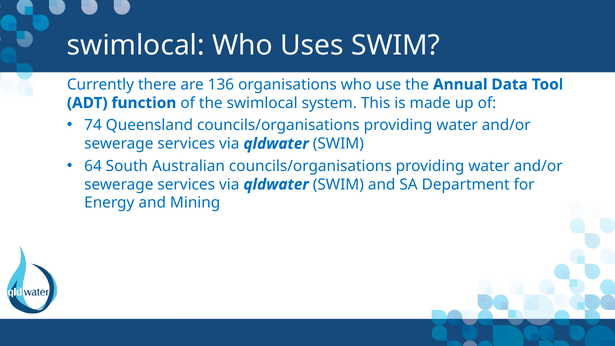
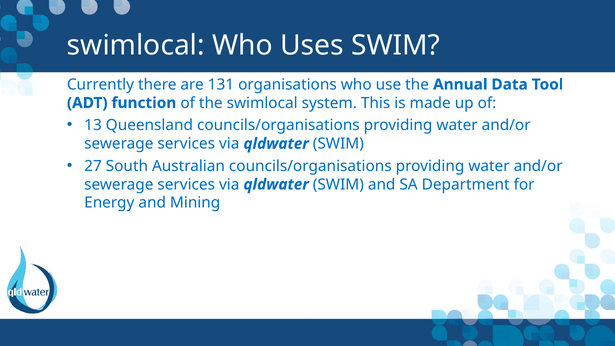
136: 136 -> 131 (221, 84)
74: 74 -> 13 (93, 125)
64: 64 -> 27 (93, 166)
